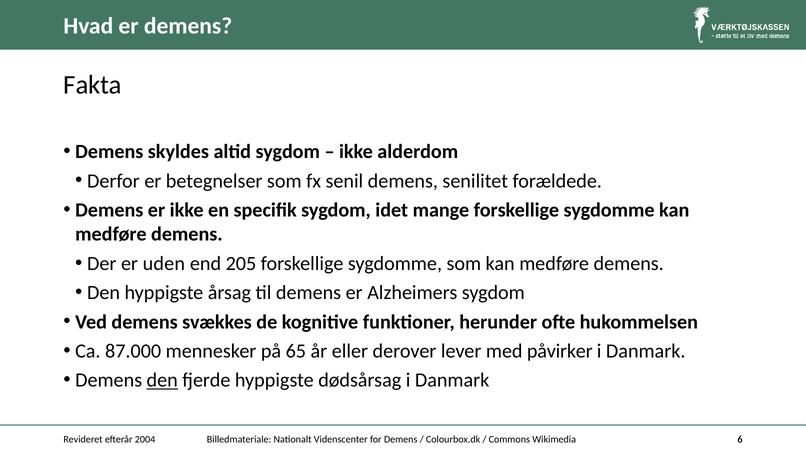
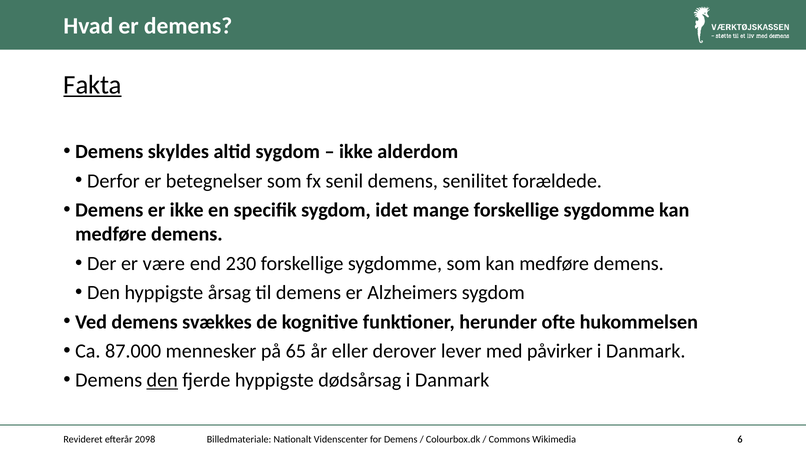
Fakta underline: none -> present (93, 85)
uden: uden -> være (164, 264)
205: 205 -> 230 (241, 264)
2004: 2004 -> 2098 (145, 440)
